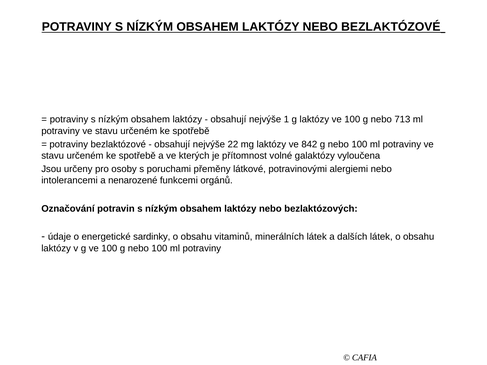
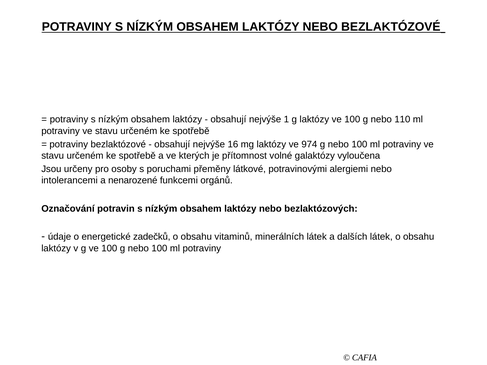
713: 713 -> 110 (402, 119)
22: 22 -> 16 (233, 144)
842: 842 -> 974 (309, 144)
sardinky: sardinky -> zadečků (152, 237)
